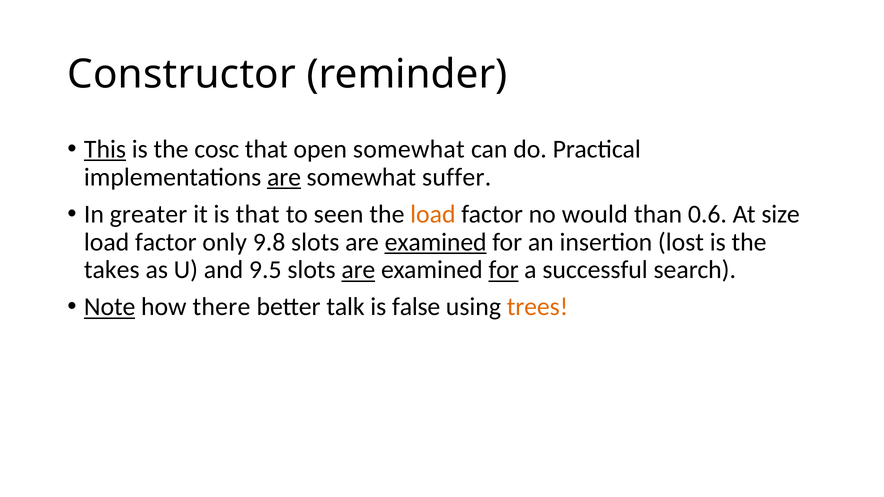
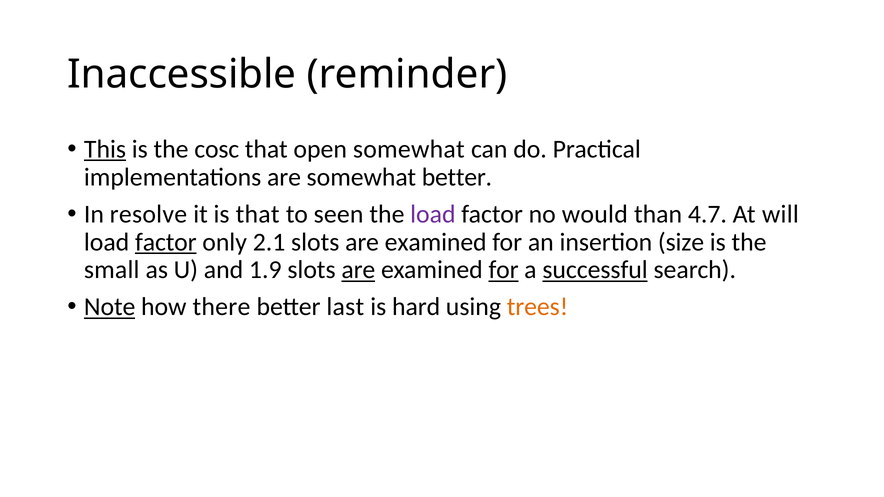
Constructor: Constructor -> Inaccessible (182, 74)
are underline: present -> none (284, 177)
somewhat suffer: suffer -> better (457, 177)
greater: greater -> resolve (148, 214)
load colour: orange -> purple (433, 214)
0.6: 0.6 -> 4.7 (707, 214)
size: size -> will (780, 214)
factor underline: none -> present (166, 242)
9.8: 9.8 -> 2.1 (269, 242)
examined underline: present -> none (436, 242)
lost: lost -> size (681, 242)
takes: takes -> small (112, 270)
9.5: 9.5 -> 1.9 (265, 270)
successful underline: none -> present (595, 270)
talk: talk -> last (345, 307)
false: false -> hard (416, 307)
